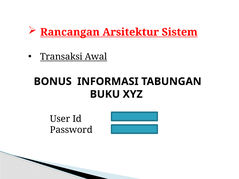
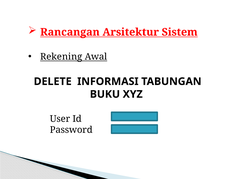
Transaksi: Transaksi -> Rekening (61, 57)
BONUS: BONUS -> DELETE (53, 82)
